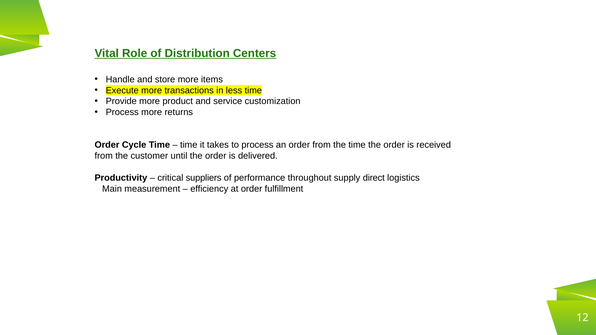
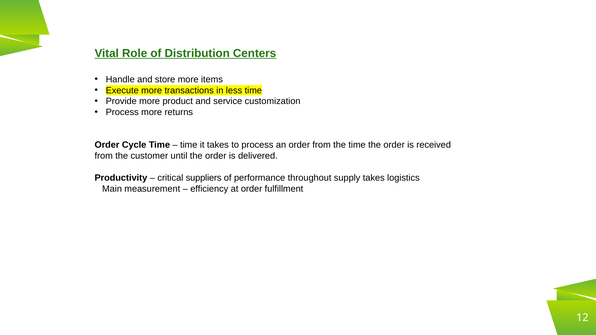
supply direct: direct -> takes (374, 178)
